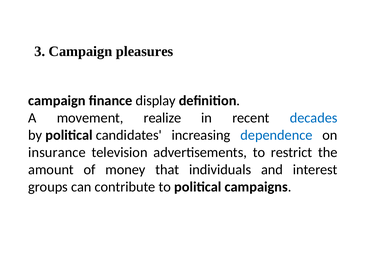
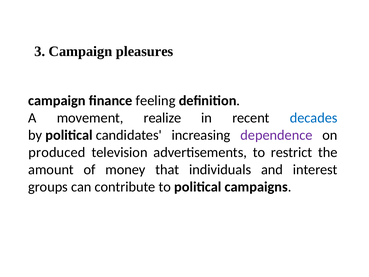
display: display -> feeling (156, 101)
dependence colour: blue -> purple (276, 135)
insurance: insurance -> produced (57, 152)
